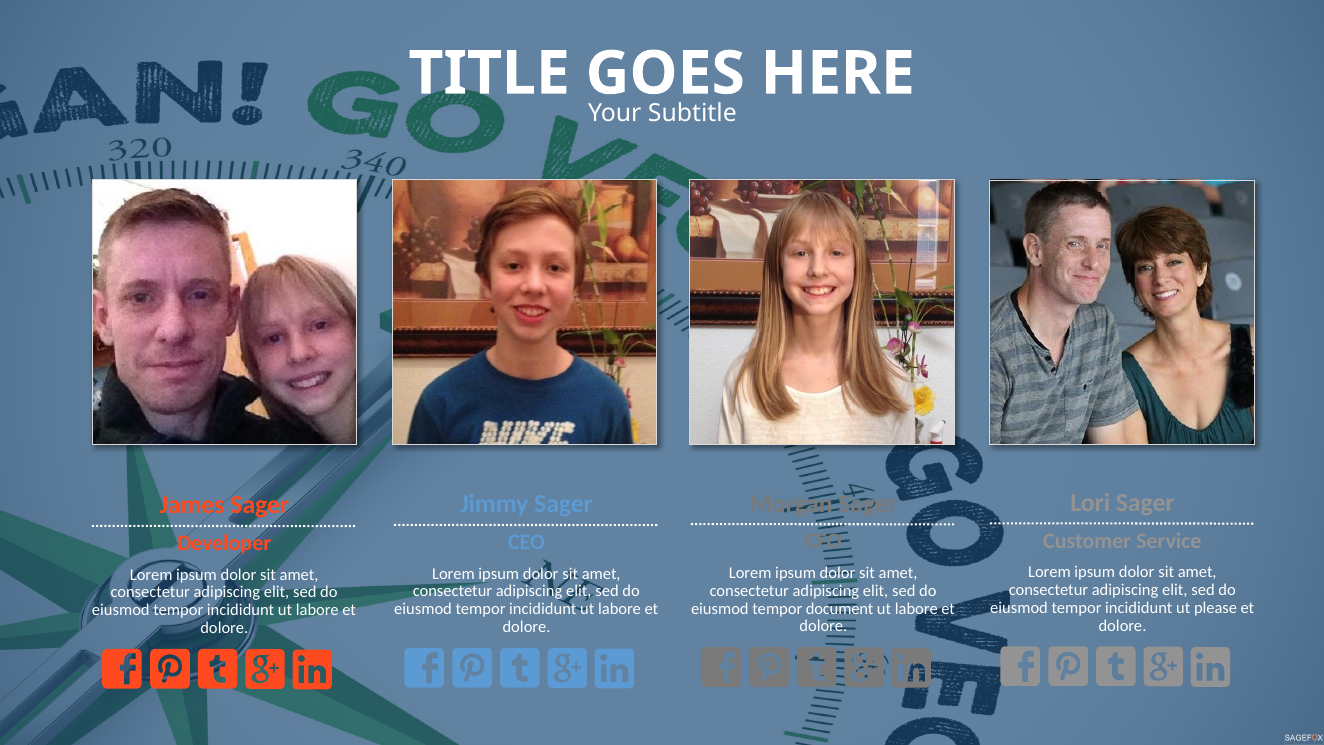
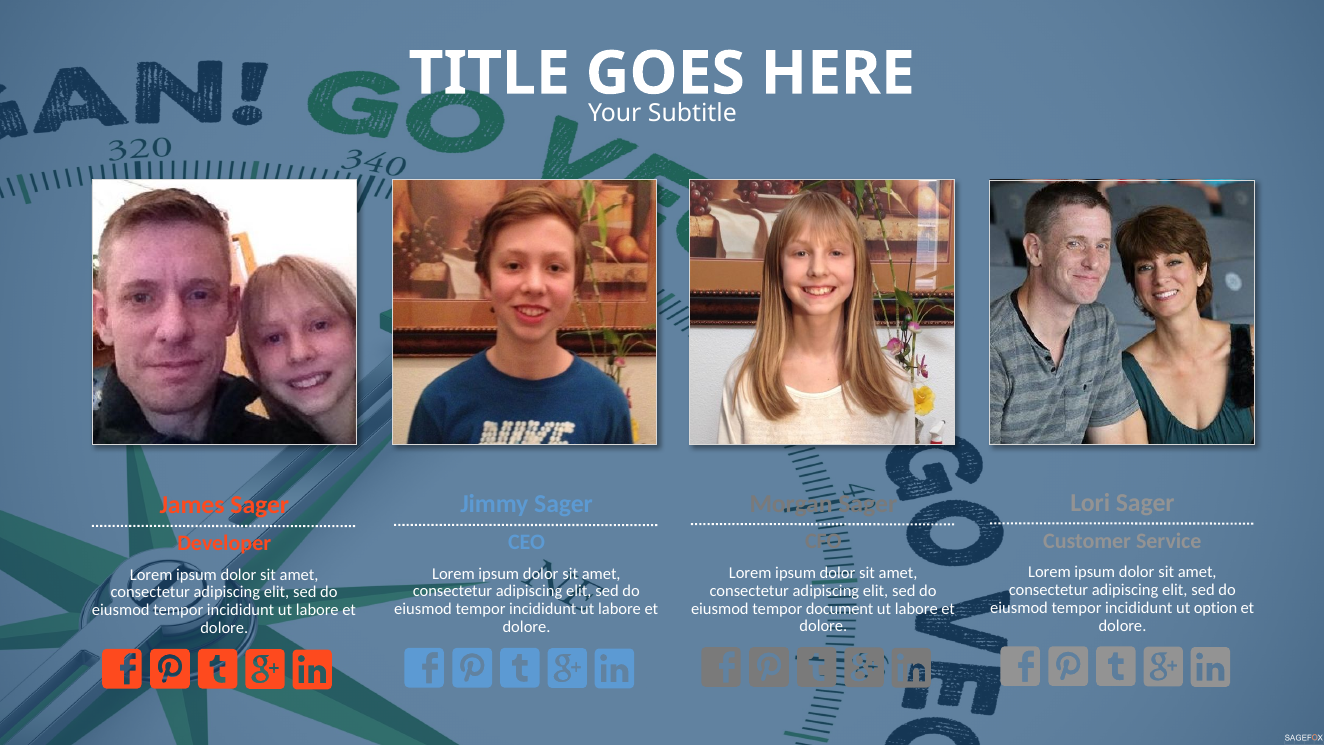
please: please -> option (1216, 608)
